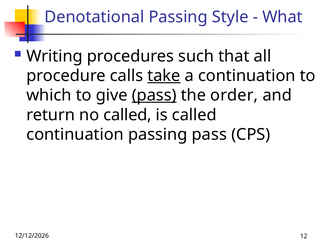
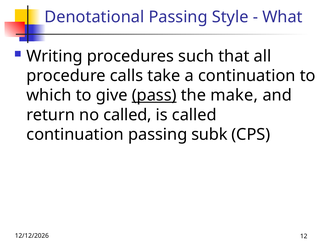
take underline: present -> none (164, 76)
order: order -> make (234, 95)
passing pass: pass -> subk (209, 135)
